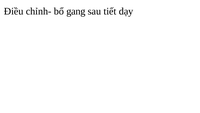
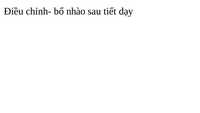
gang: gang -> nhào (76, 11)
